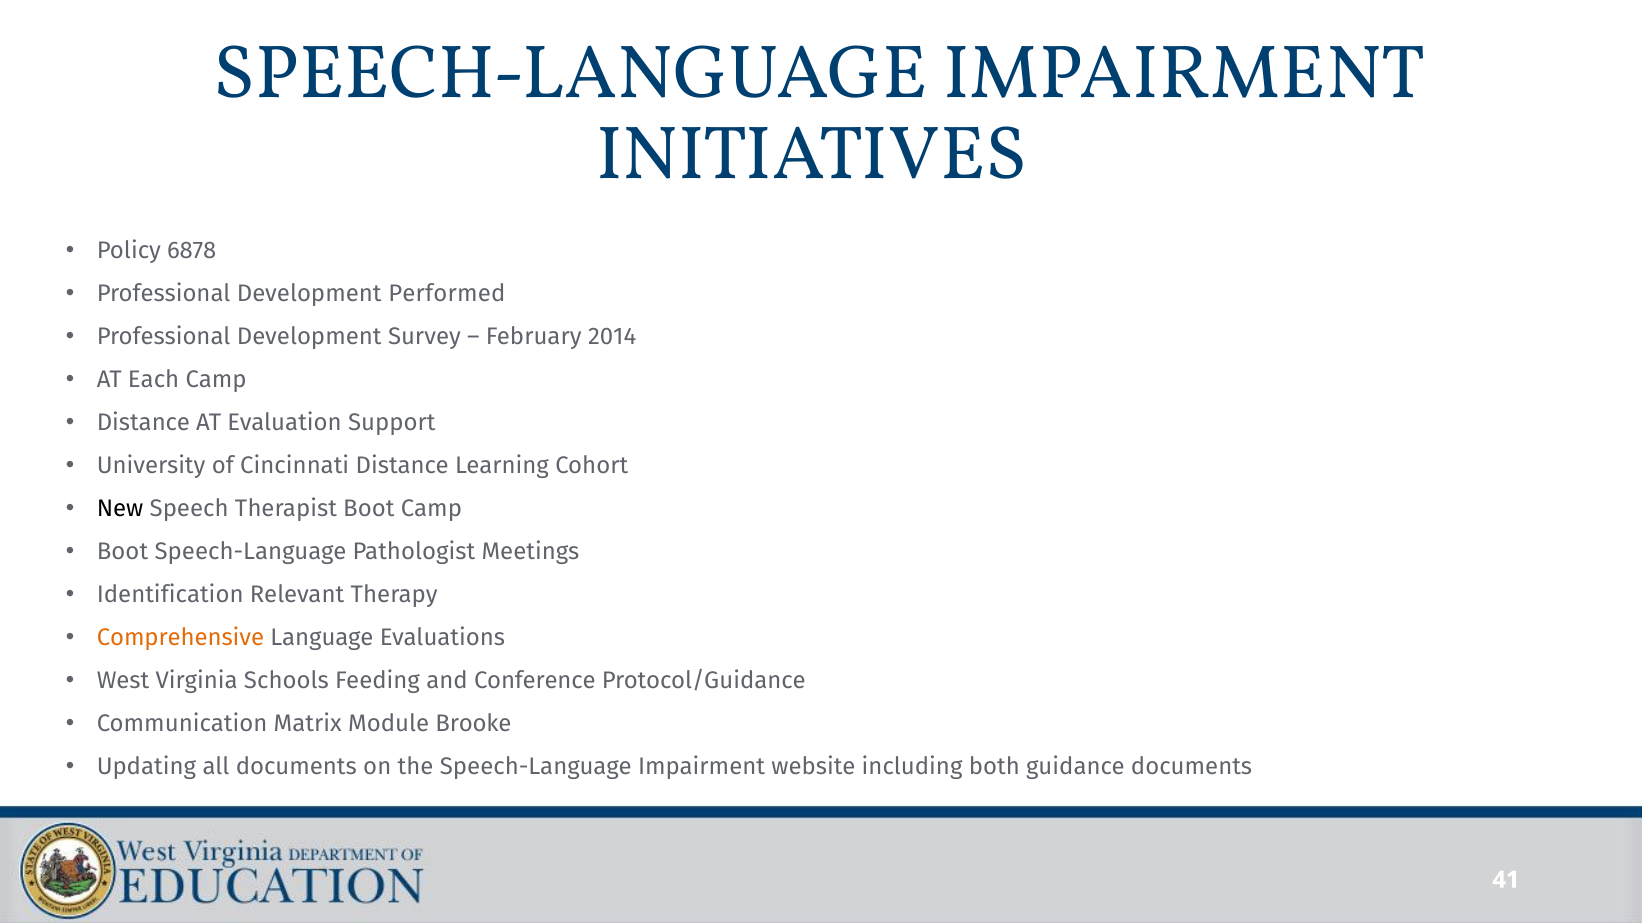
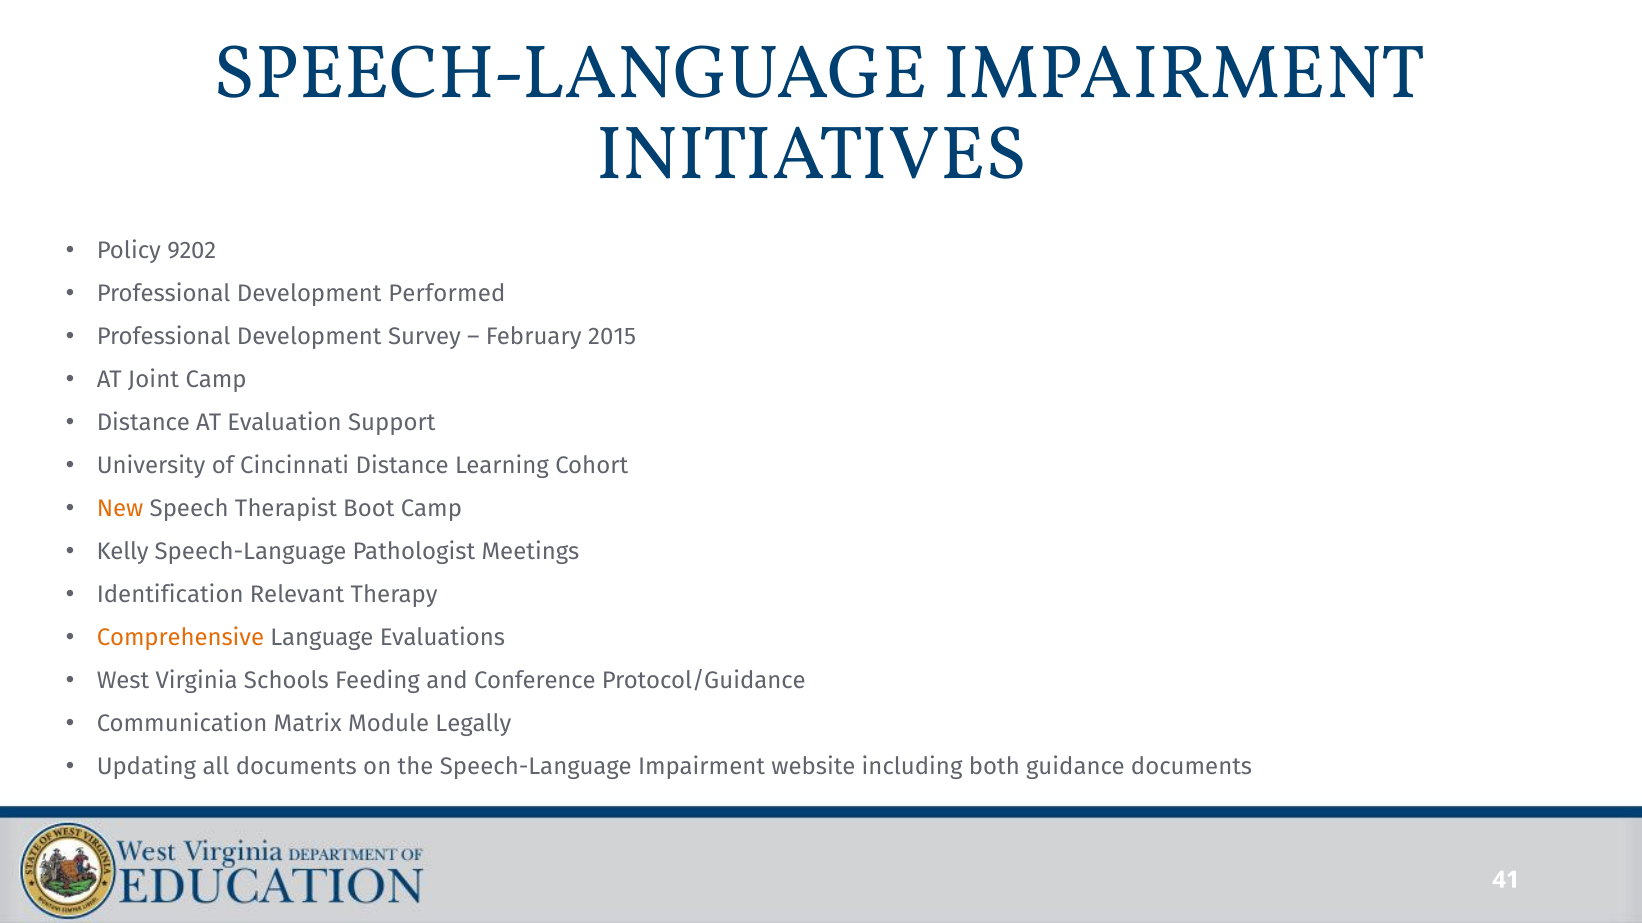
6878: 6878 -> 9202 (192, 251)
2014: 2014 -> 2015 (612, 337)
Each: Each -> Joint (154, 380)
New colour: black -> orange (120, 509)
Boot: Boot -> Kelly (123, 552)
Brooke: Brooke -> Legally (473, 724)
